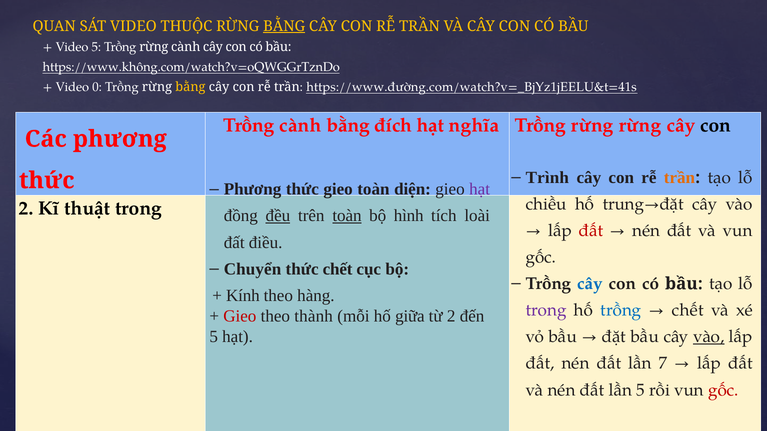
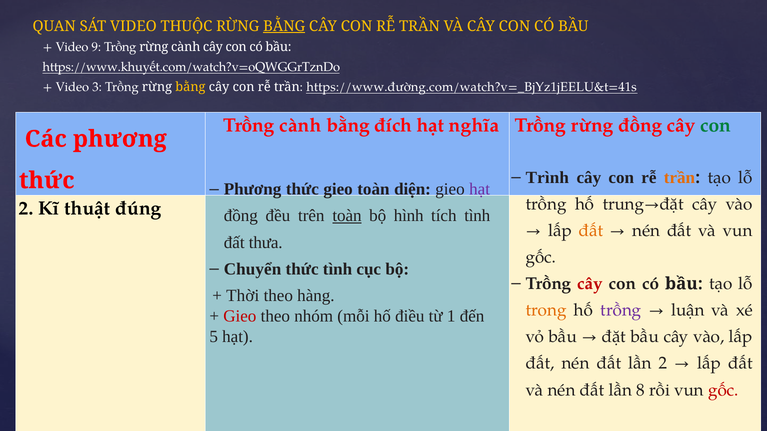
Video 5: 5 -> 9 (96, 47)
https://www.không.com/watch?v=oQWGGrTznDo: https://www.không.com/watch?v=oQWGGrTznDo -> https://www.khuyết.com/watch?v=oQWGGrTznDo (191, 67)
0: 0 -> 3 (97, 87)
rừng rừng: rừng -> đồng (640, 125)
con colour: black -> green (715, 125)
chiều: chiều -> trồng (546, 204)
thuật trong: trong -> đúng (138, 208)
đều underline: present -> none (278, 216)
tích loài: loài -> tình (477, 216)
đất colour: red -> orange (591, 231)
điều: điều -> thưa (266, 243)
thức chết: chết -> tình (338, 269)
cây colour: blue -> red (590, 284)
Kính: Kính -> Thời (243, 296)
trong colour: purple -> orange (546, 311)
trồng colour: blue -> purple (621, 311)
chết: chết -> luận (688, 311)
thành: thành -> nhóm (314, 316)
giữa: giữa -> điều (410, 316)
từ 2: 2 -> 1 (451, 316)
vào underline: present -> none (709, 337)
lần 7: 7 -> 2 (663, 364)
lần 5: 5 -> 8 (640, 390)
